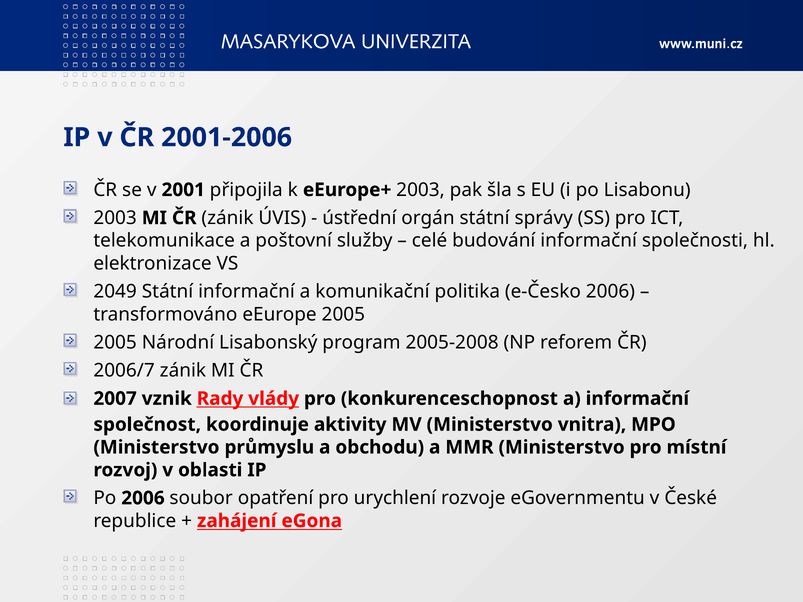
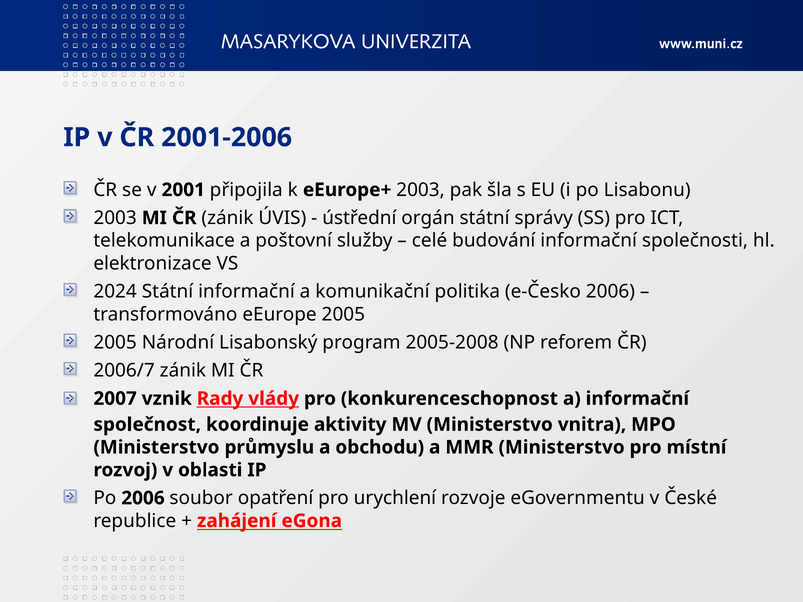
2049: 2049 -> 2024 (115, 292)
